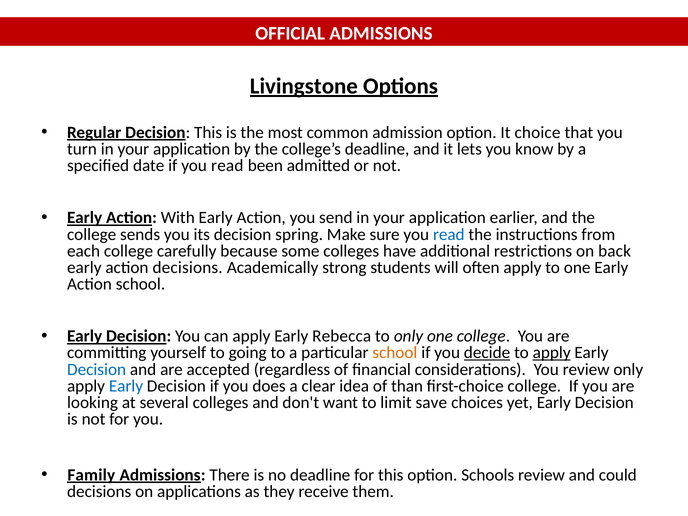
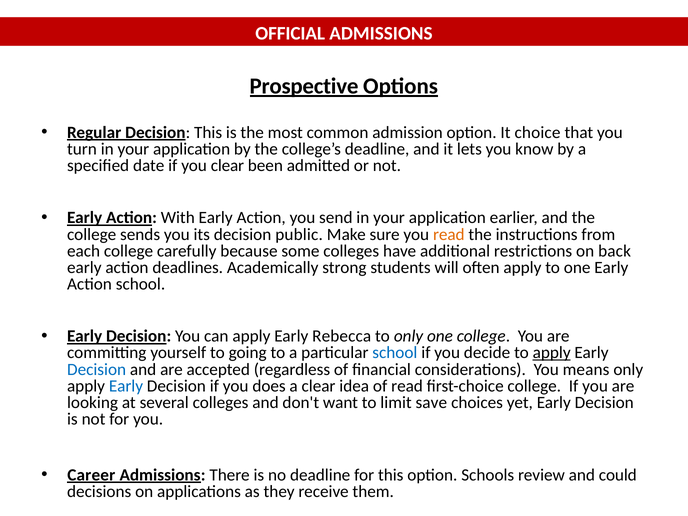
Livingstone: Livingstone -> Prospective (304, 86)
if you read: read -> clear (227, 165)
spring: spring -> public (299, 234)
read colour: blue -> orange (449, 234)
action decisions: decisions -> deadlines (188, 267)
school colour: orange -> blue (395, 353)
decide underline: present -> none (487, 353)
You review: review -> means (586, 369)
of than: than -> read (407, 386)
Family: Family -> Career (91, 475)
